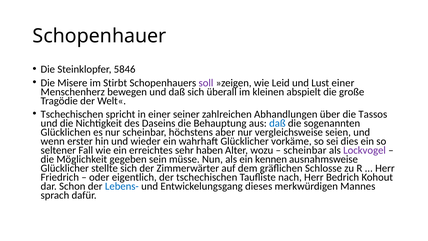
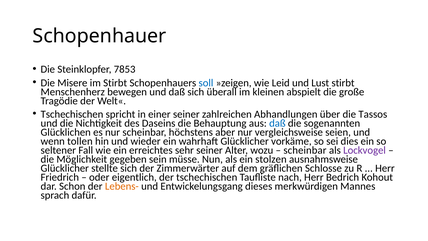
5846: 5846 -> 7853 (125, 69)
soll colour: purple -> blue (206, 83)
Lust einer: einer -> stirbt (343, 83)
erster: erster -> tollen (80, 141)
sehr haben: haben -> seiner (209, 150)
kennen: kennen -> stolzen (271, 159)
Lebens- colour: blue -> orange (122, 186)
